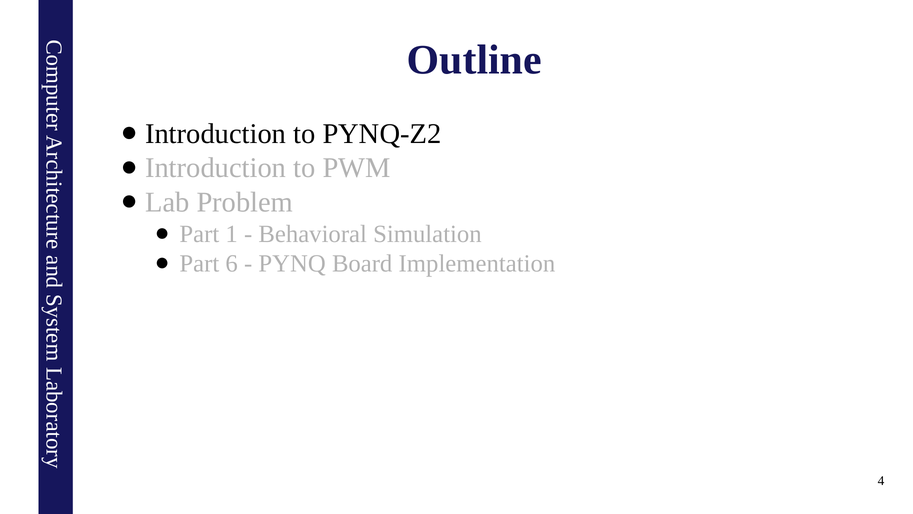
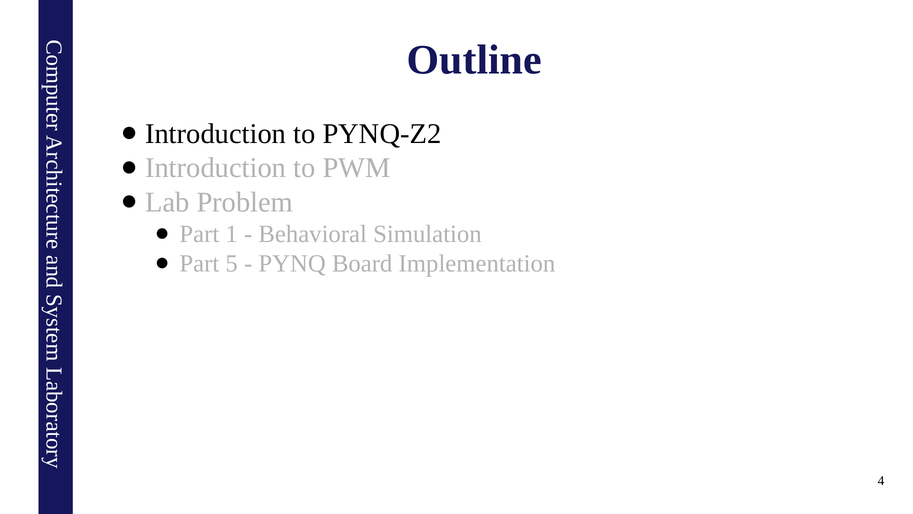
6: 6 -> 5 (232, 264)
